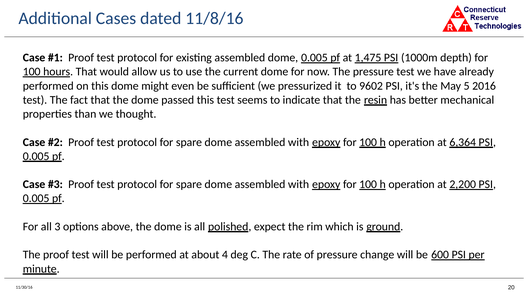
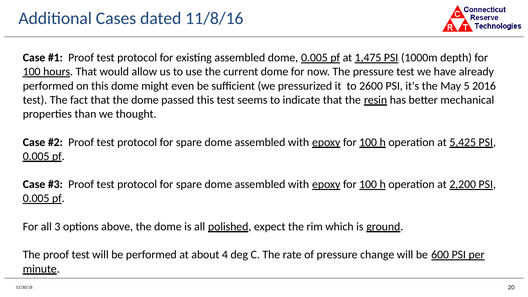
9602: 9602 -> 2600 (371, 86)
6,364: 6,364 -> 5,425 (463, 142)
